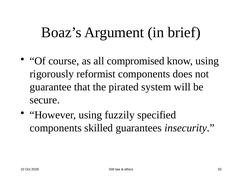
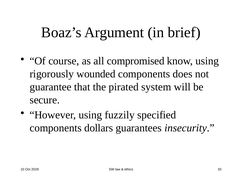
reformist: reformist -> wounded (96, 74)
skilled: skilled -> dollars (99, 128)
